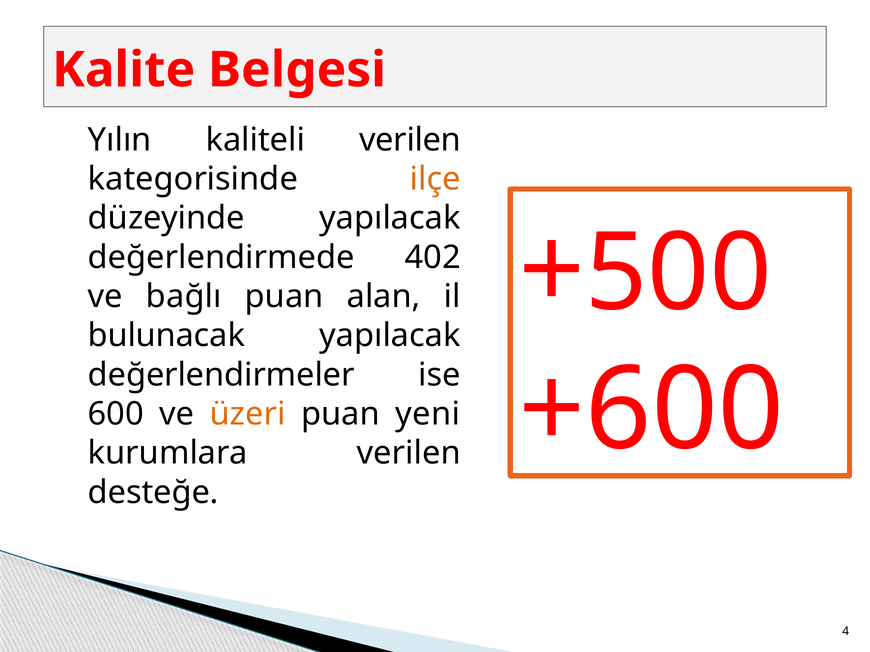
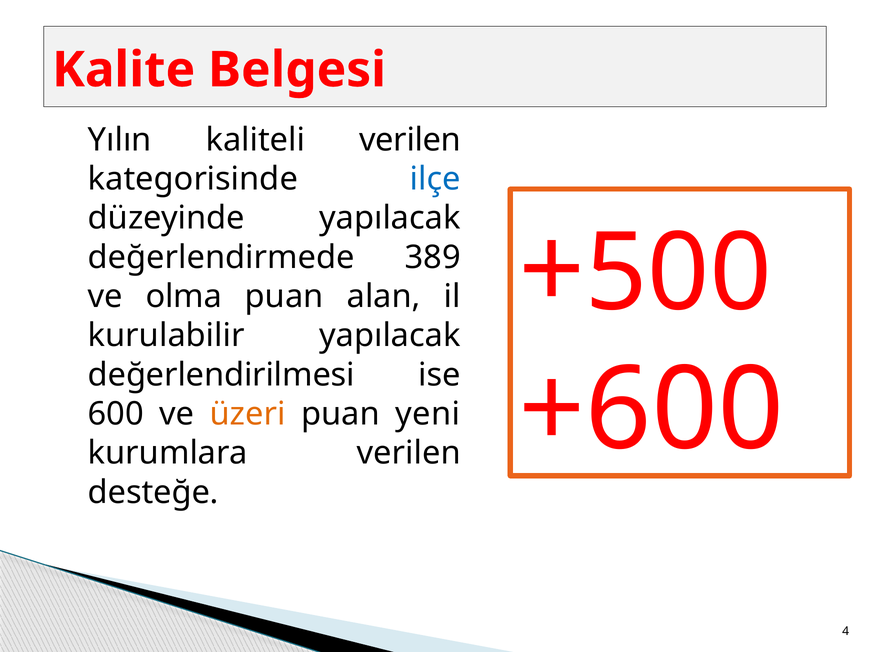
ilçe colour: orange -> blue (435, 179)
402: 402 -> 389 (433, 258)
bağlı: bağlı -> olma (184, 297)
bulunacak: bulunacak -> kurulabilir (166, 336)
değerlendirmeler: değerlendirmeler -> değerlendirilmesi (221, 375)
